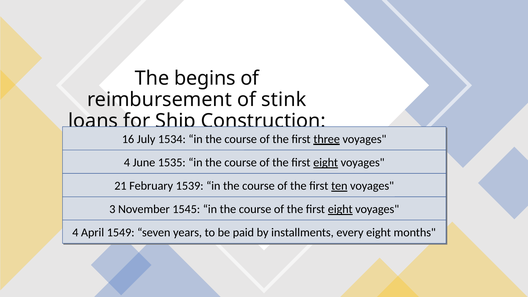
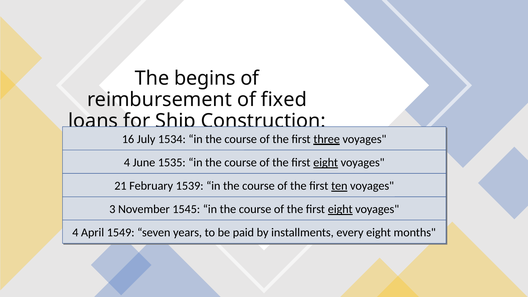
stink: stink -> fixed (284, 100)
